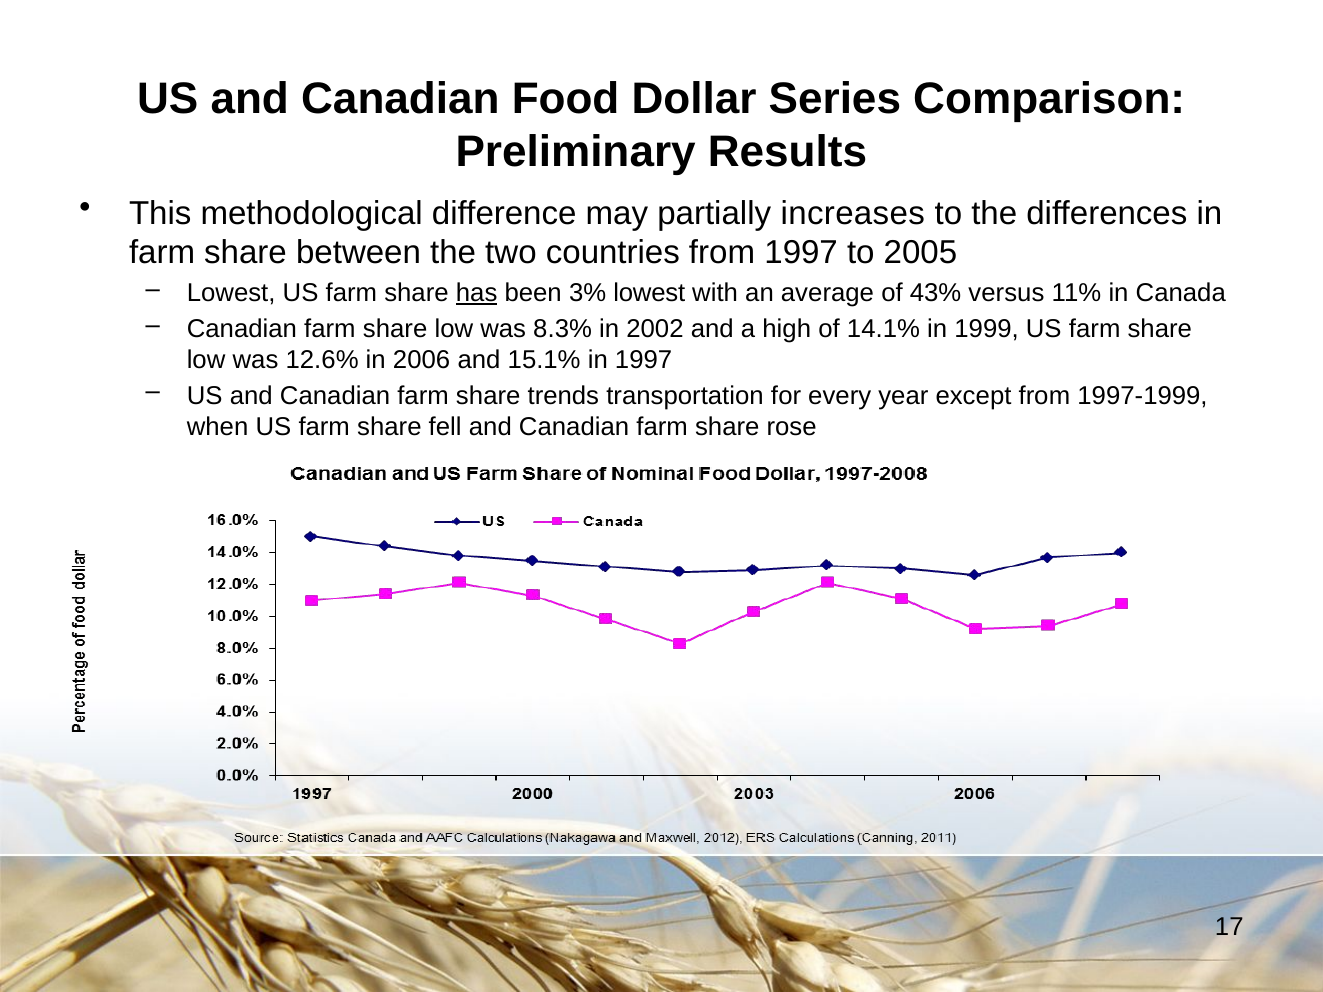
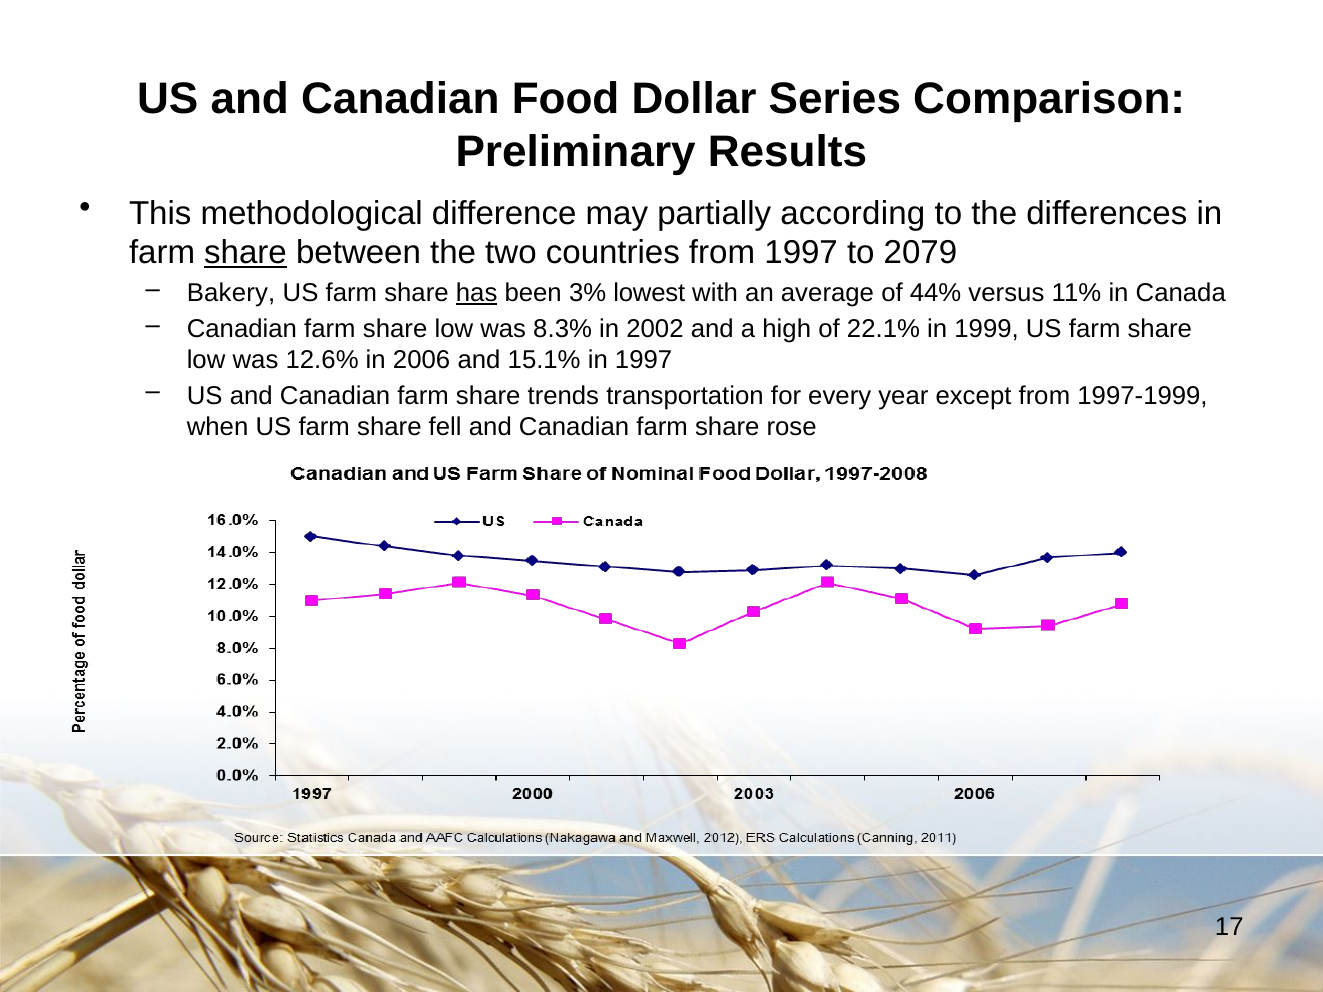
increases: increases -> according (853, 213)
share underline: none -> present (246, 253)
2005: 2005 -> 2079 (920, 253)
Lowest: Lowest -> Bakery (231, 293)
43%: 43% -> 44% (936, 293)
14.1%: 14.1% -> 22.1% (883, 329)
